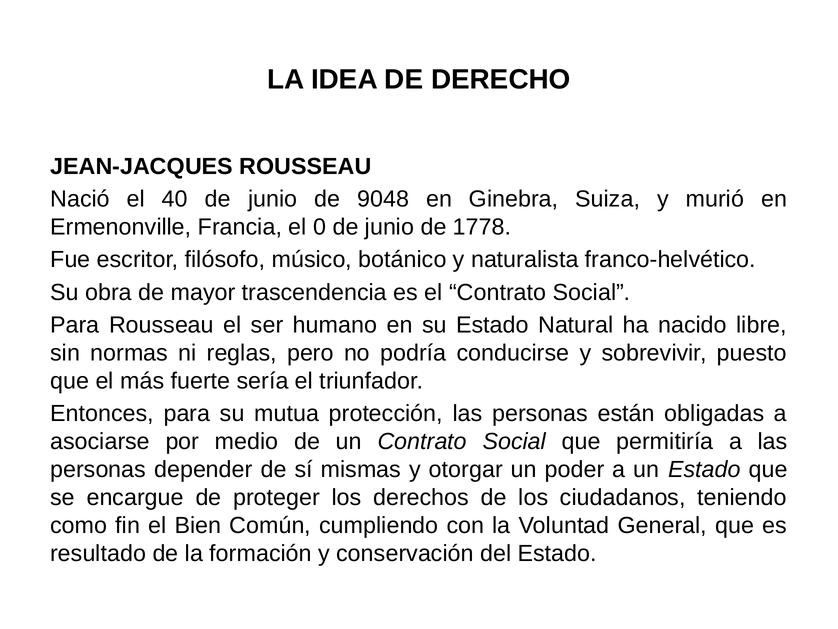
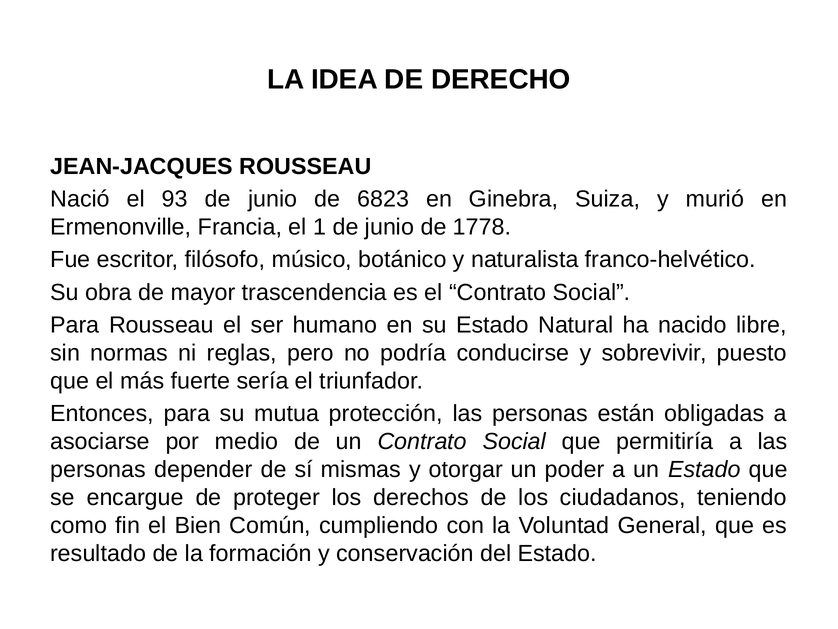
40: 40 -> 93 (175, 199)
9048: 9048 -> 6823 (383, 199)
0: 0 -> 1 (320, 227)
